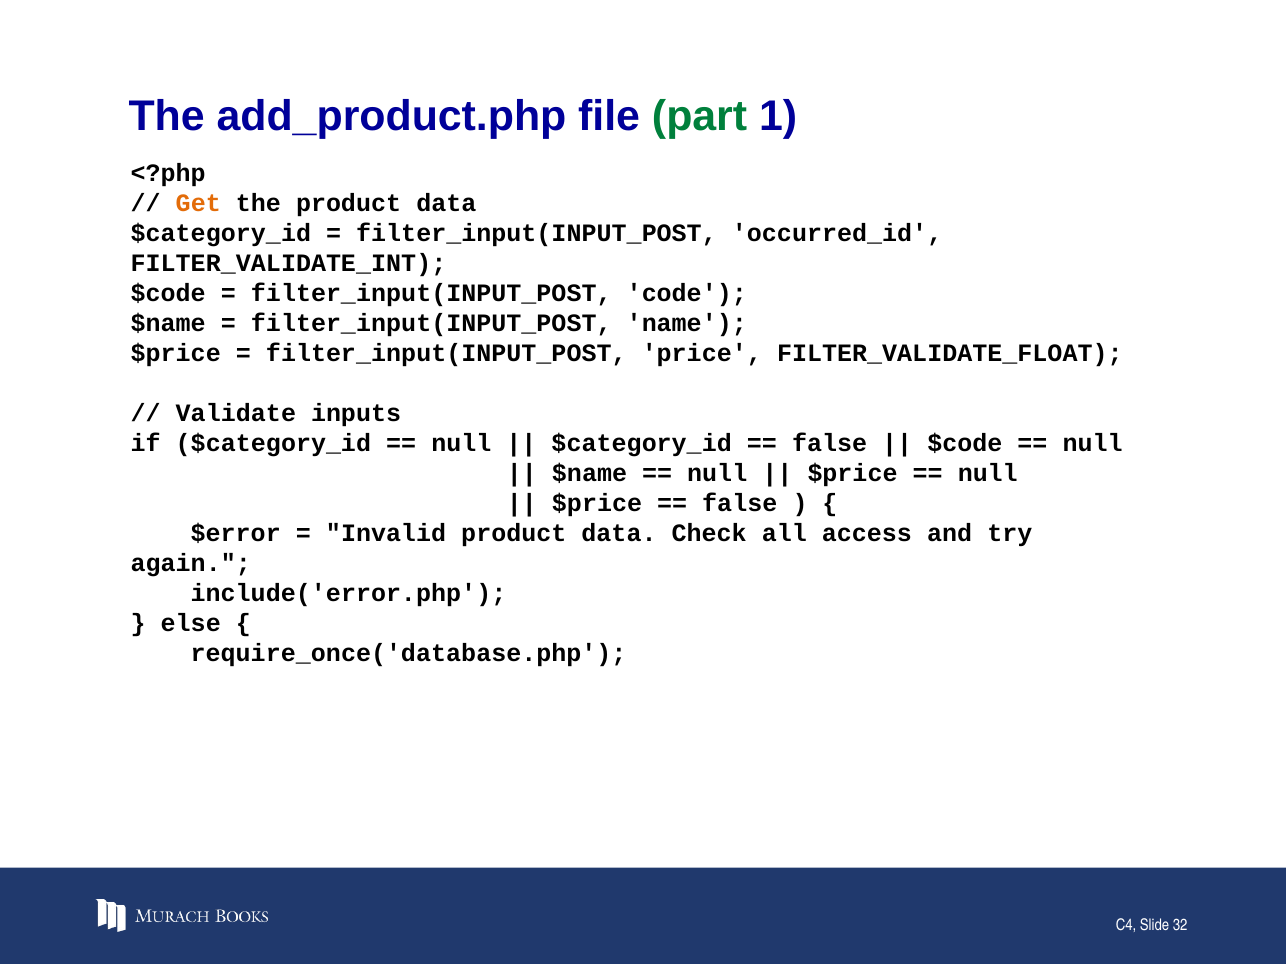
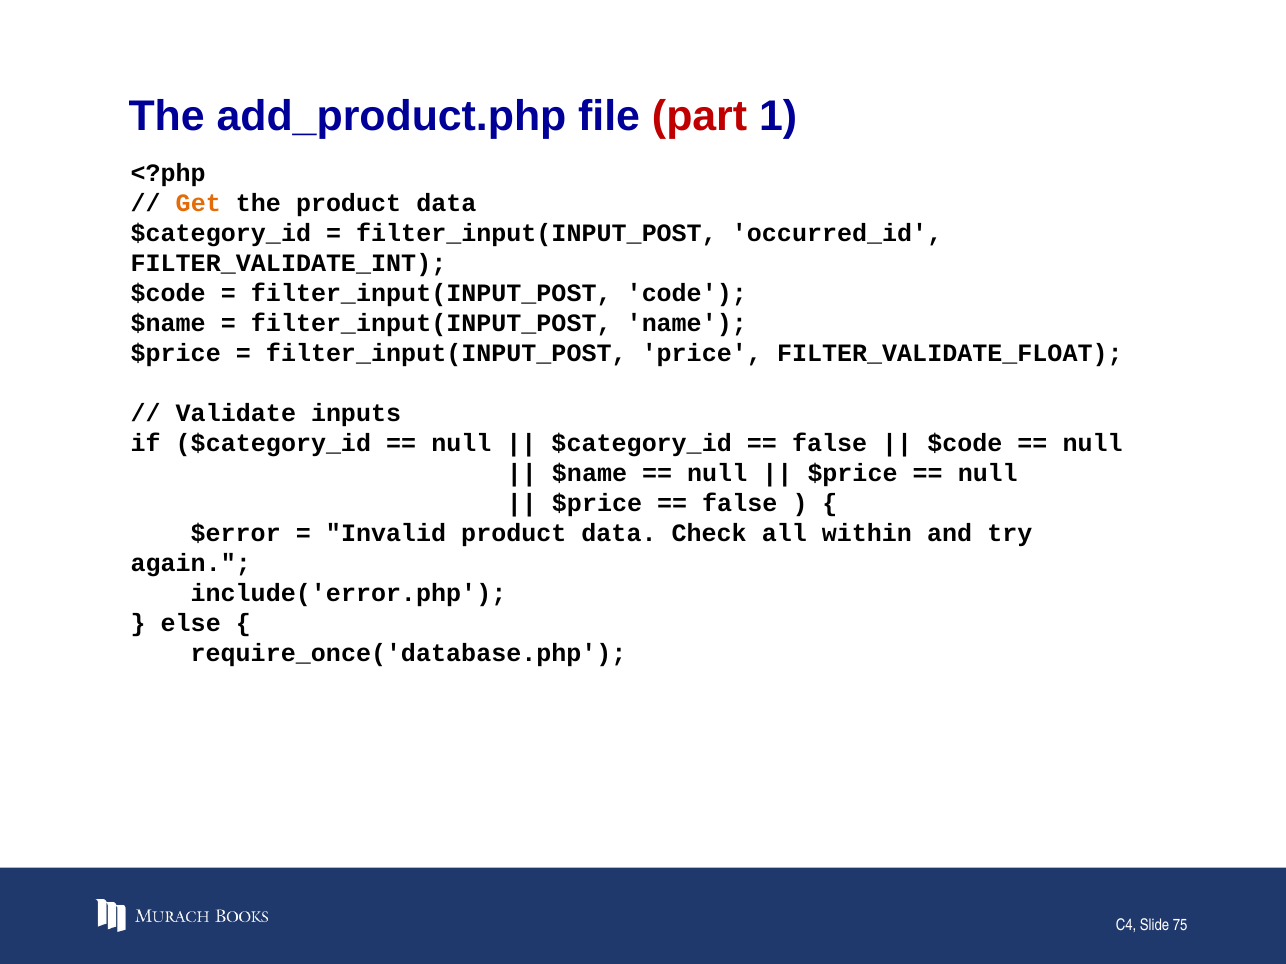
part colour: green -> red (700, 117)
access: access -> within (867, 533)
32: 32 -> 75 (1180, 925)
